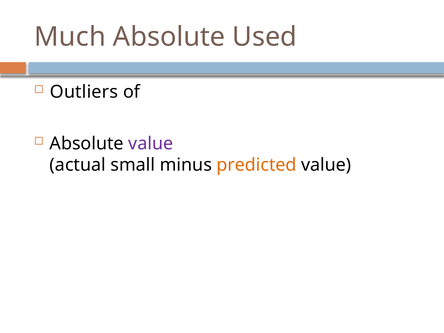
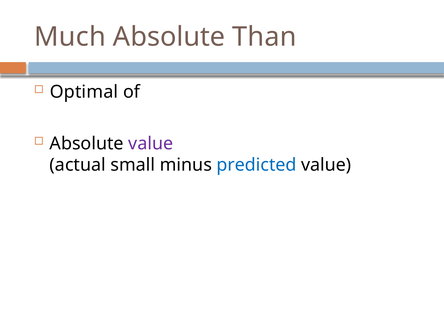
Used: Used -> Than (265, 37)
Outliers: Outliers -> Optimal (84, 92)
predicted colour: orange -> blue (257, 165)
